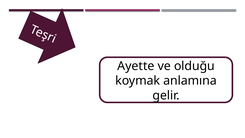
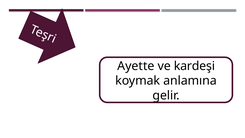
olduğu: olduğu -> kardeşi (194, 66)
